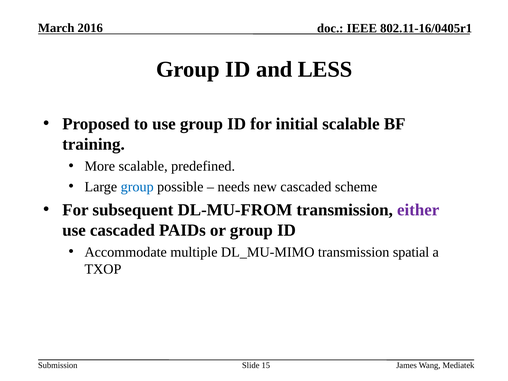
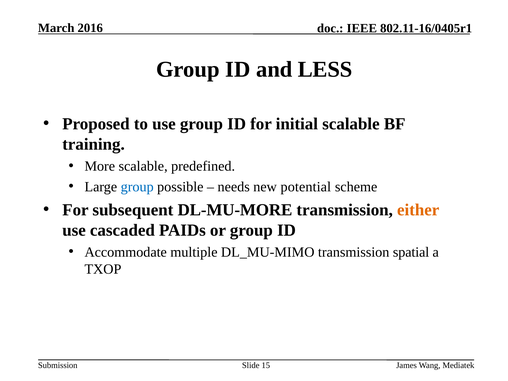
new cascaded: cascaded -> potential (306, 187)
DL-MU-FROM: DL-MU-FROM -> DL-MU-MORE (235, 210)
either colour: purple -> orange (418, 210)
